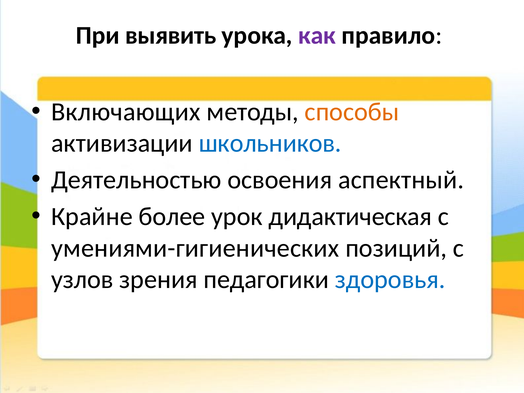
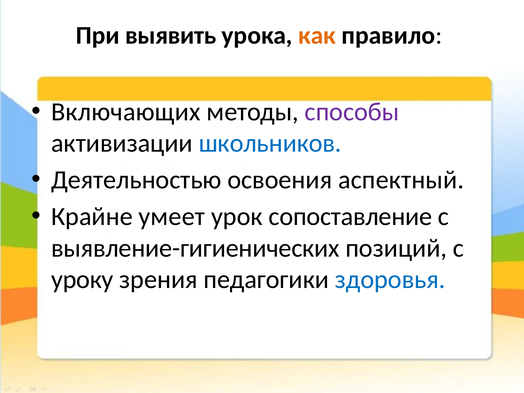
как colour: purple -> orange (317, 35)
способы colour: orange -> purple (352, 112)
более: более -> умеет (172, 217)
дидактическая: дидактическая -> сопоставление (350, 217)
умениями-гигиенических: умениями-гигиенических -> выявление-гигиенических (195, 248)
узлов: узлов -> уроку (82, 280)
